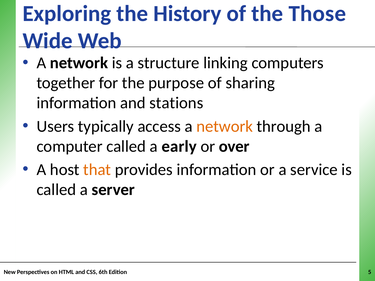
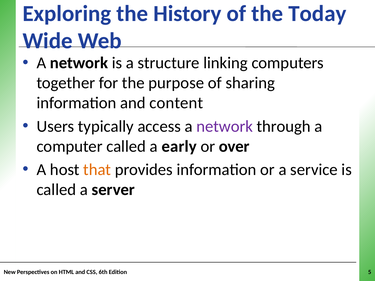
Those: Those -> Today (317, 13)
stations: stations -> content (176, 103)
network colour: orange -> purple (225, 126)
